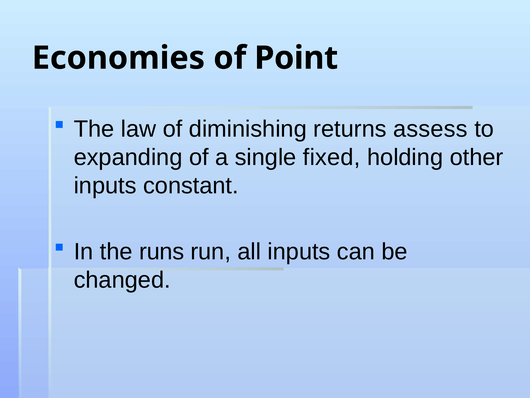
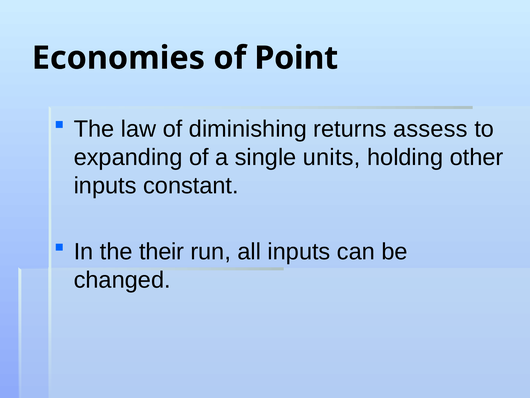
fixed: fixed -> units (332, 157)
runs: runs -> their (162, 251)
